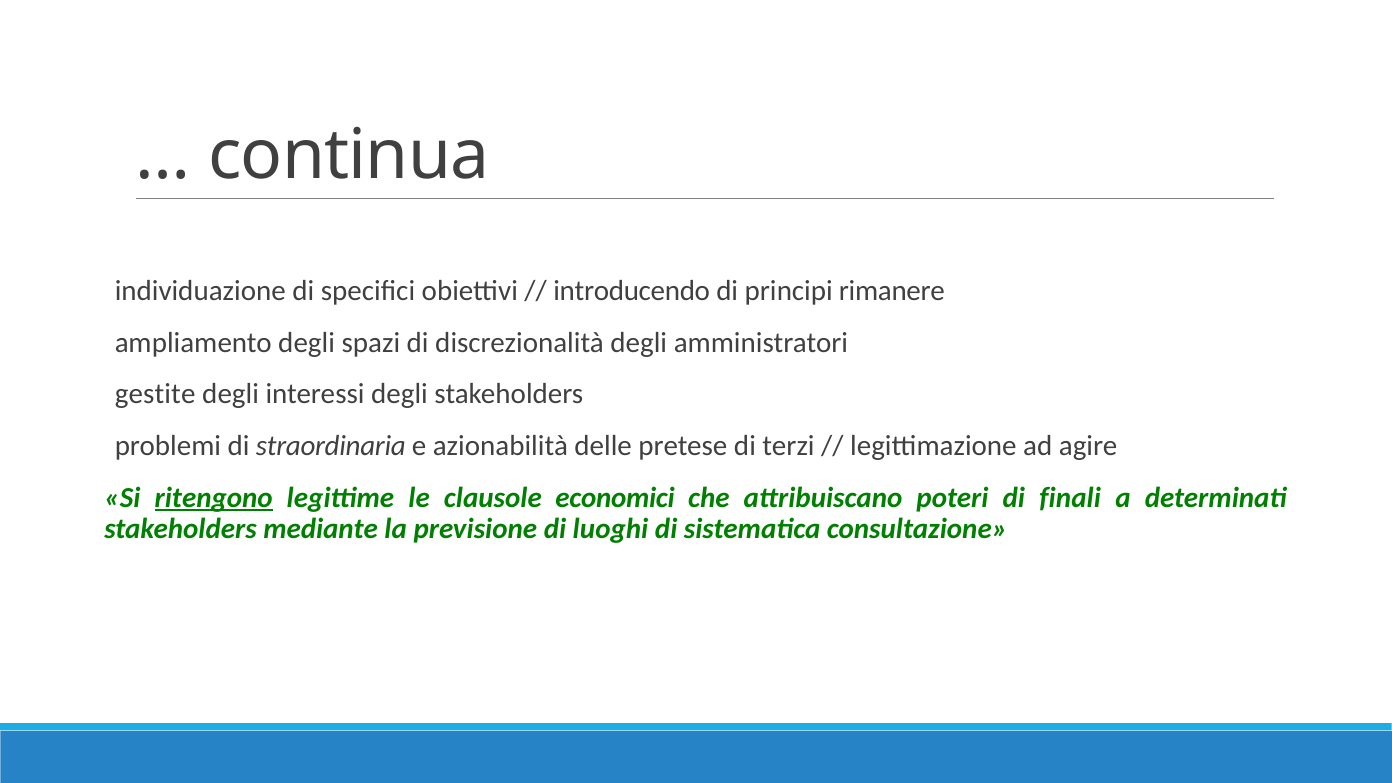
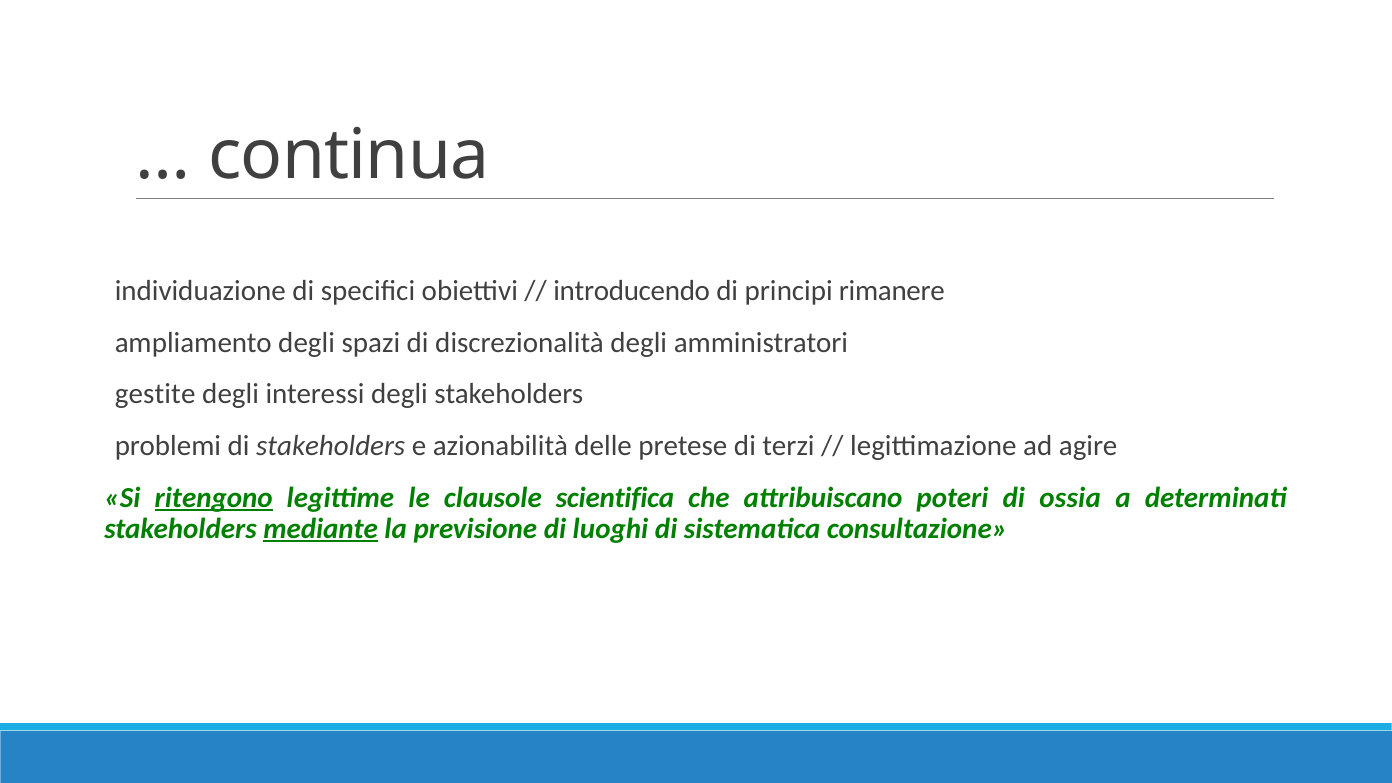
di straordinaria: straordinaria -> stakeholders (331, 446)
economici: economici -> scientifica (615, 497)
finali: finali -> ossia (1070, 497)
mediante underline: none -> present (321, 529)
